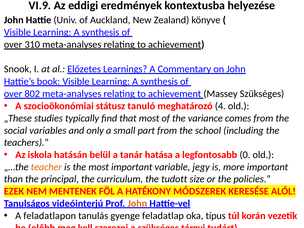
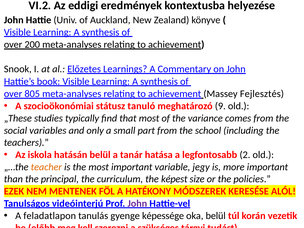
VI.9: VI.9 -> VI.2 (40, 5)
310: 310 -> 200 (32, 45)
802: 802 -> 805 (32, 94)
Massey Szükséges: Szükséges -> Fejlesztés (262, 94)
4: 4 -> 9 (220, 106)
0: 0 -> 2 (245, 155)
tudott: tudott -> képest (174, 179)
John colour: orange -> purple (137, 203)
feladatlap: feladatlap -> képessége (163, 216)
oka típus: típus -> belül (216, 216)
